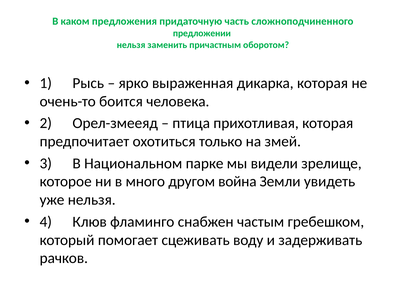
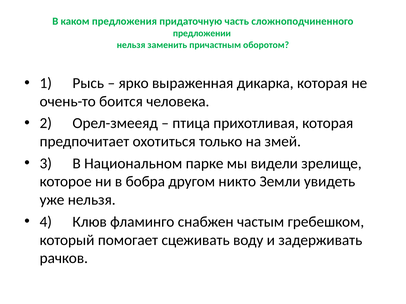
много: много -> бобра (145, 182)
война: война -> никто (237, 182)
